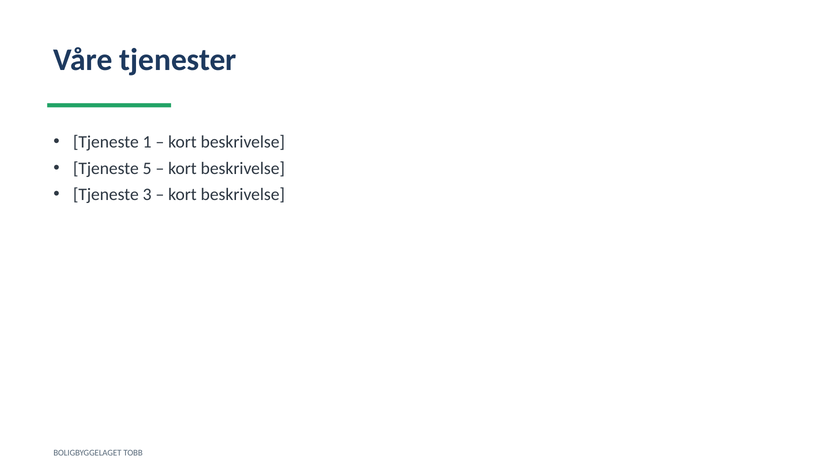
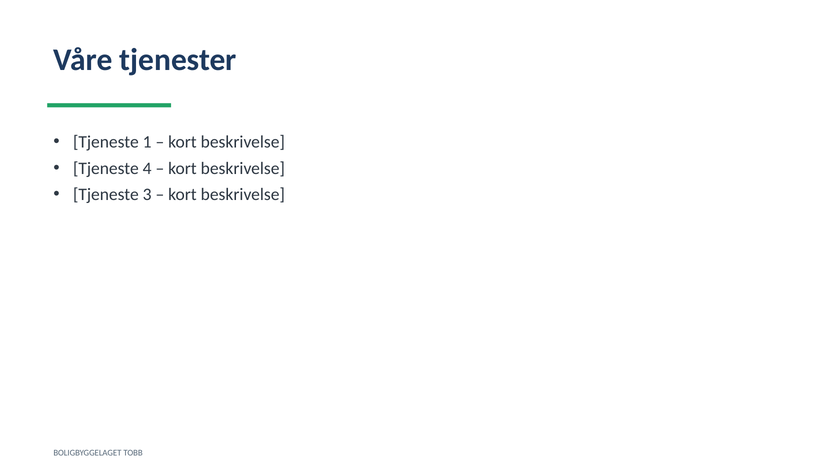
5: 5 -> 4 (147, 168)
